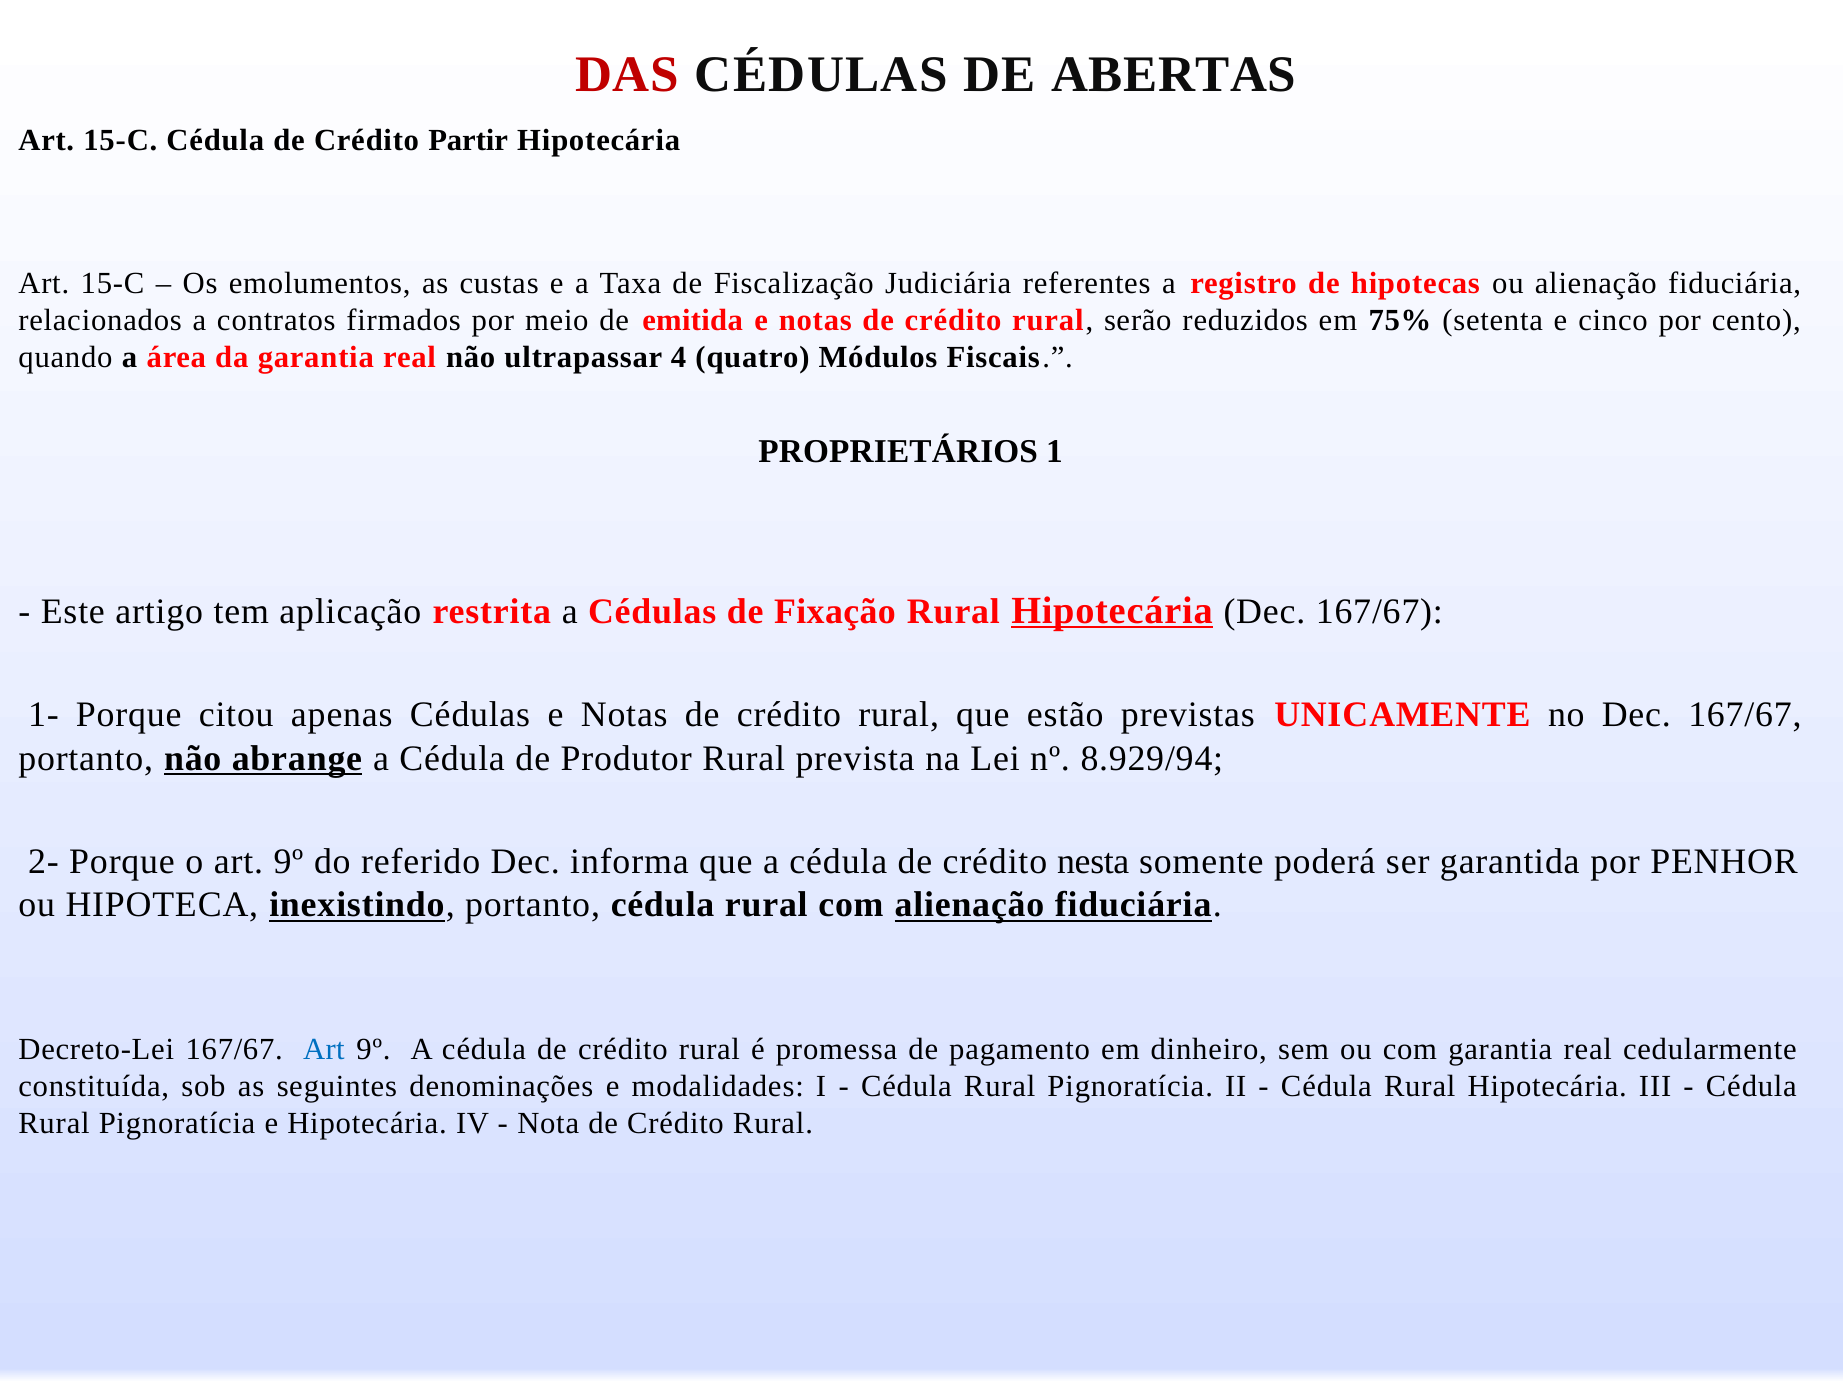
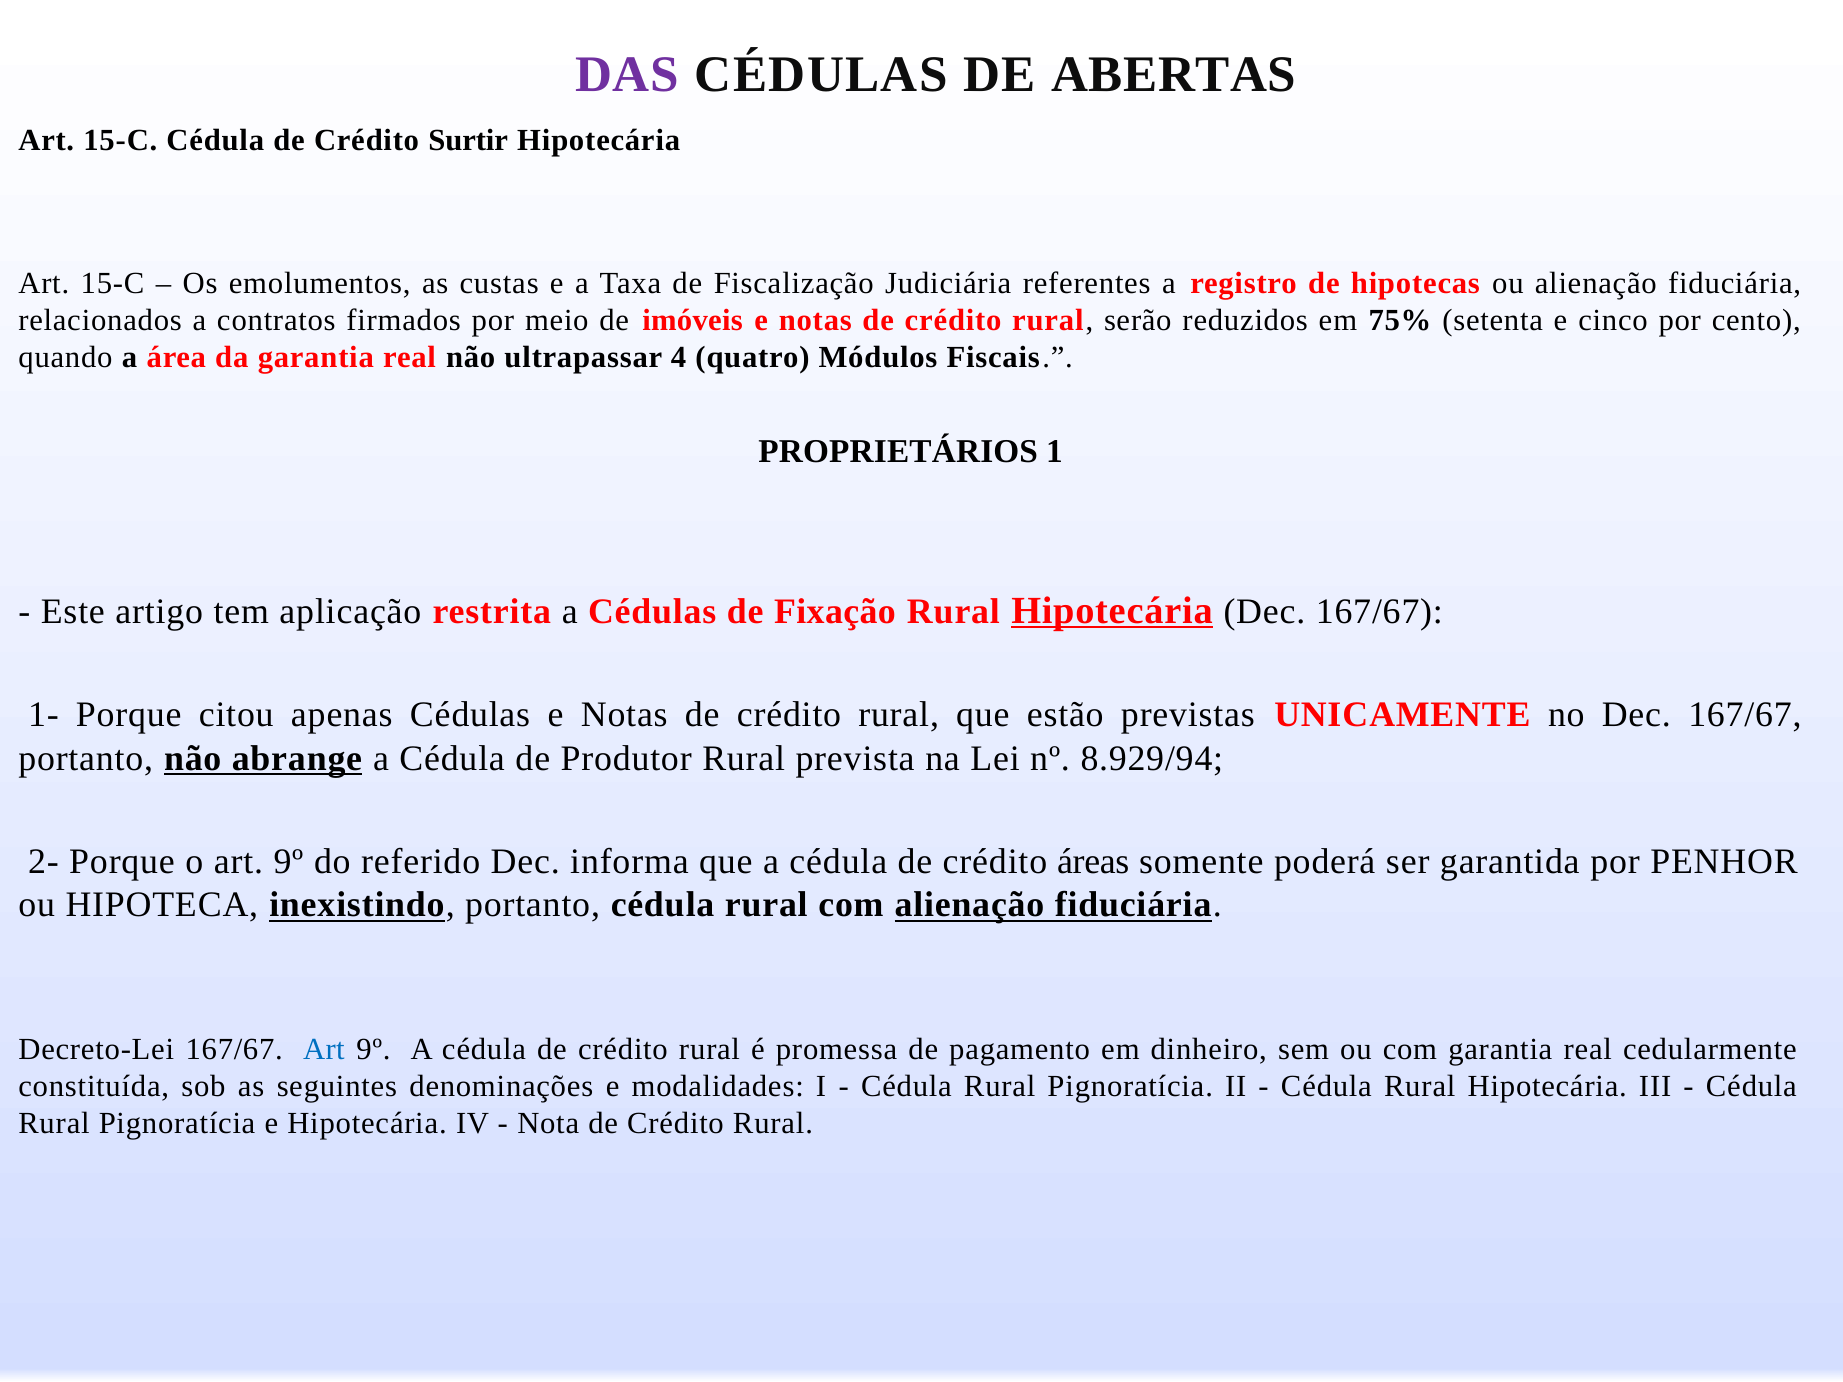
DAS colour: red -> purple (627, 74)
Partir: Partir -> Surtir (468, 140)
emitida: emitida -> imóveis (693, 320)
nesta: nesta -> áreas (1093, 862)
